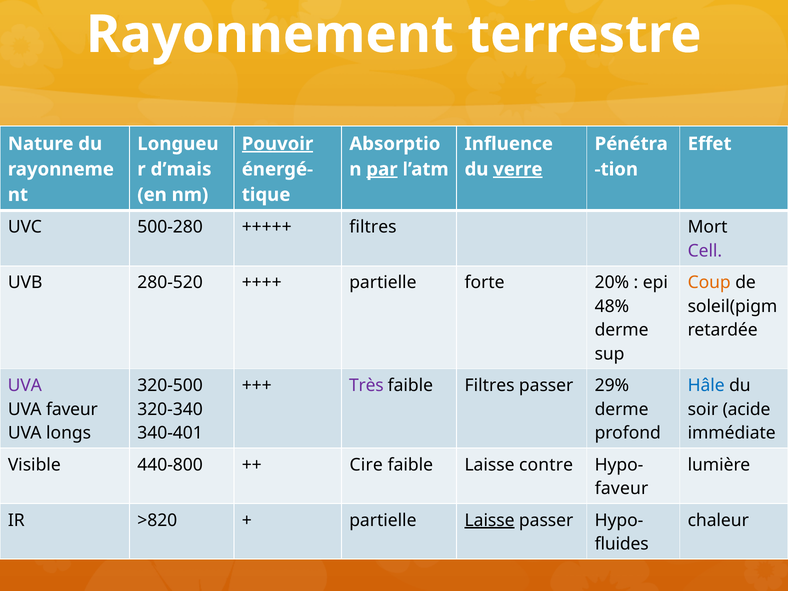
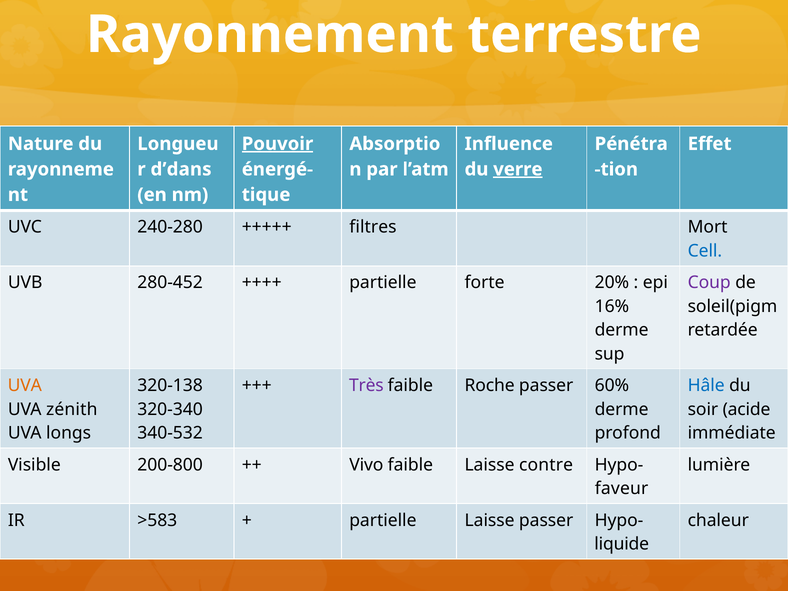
d’mais: d’mais -> d’dans (181, 169)
par underline: present -> none (382, 169)
500-280: 500-280 -> 240-280 (170, 227)
Cell colour: purple -> blue (705, 251)
280-520: 280-520 -> 280-452 (170, 283)
Coup colour: orange -> purple (709, 283)
48%: 48% -> 16% (612, 306)
UVA colour: purple -> orange (25, 386)
320-500: 320-500 -> 320-138 (170, 386)
faible Filtres: Filtres -> Roche (490, 386)
29%: 29% -> 60% (612, 386)
UVA faveur: faveur -> zénith (72, 409)
340-401: 340-401 -> 340-532 (170, 433)
440-800: 440-800 -> 200-800 (170, 465)
Cire: Cire -> Vivo (366, 465)
>820: >820 -> >583 (157, 520)
Laisse underline: present -> none (490, 520)
fluides: fluides -> liquide (622, 544)
